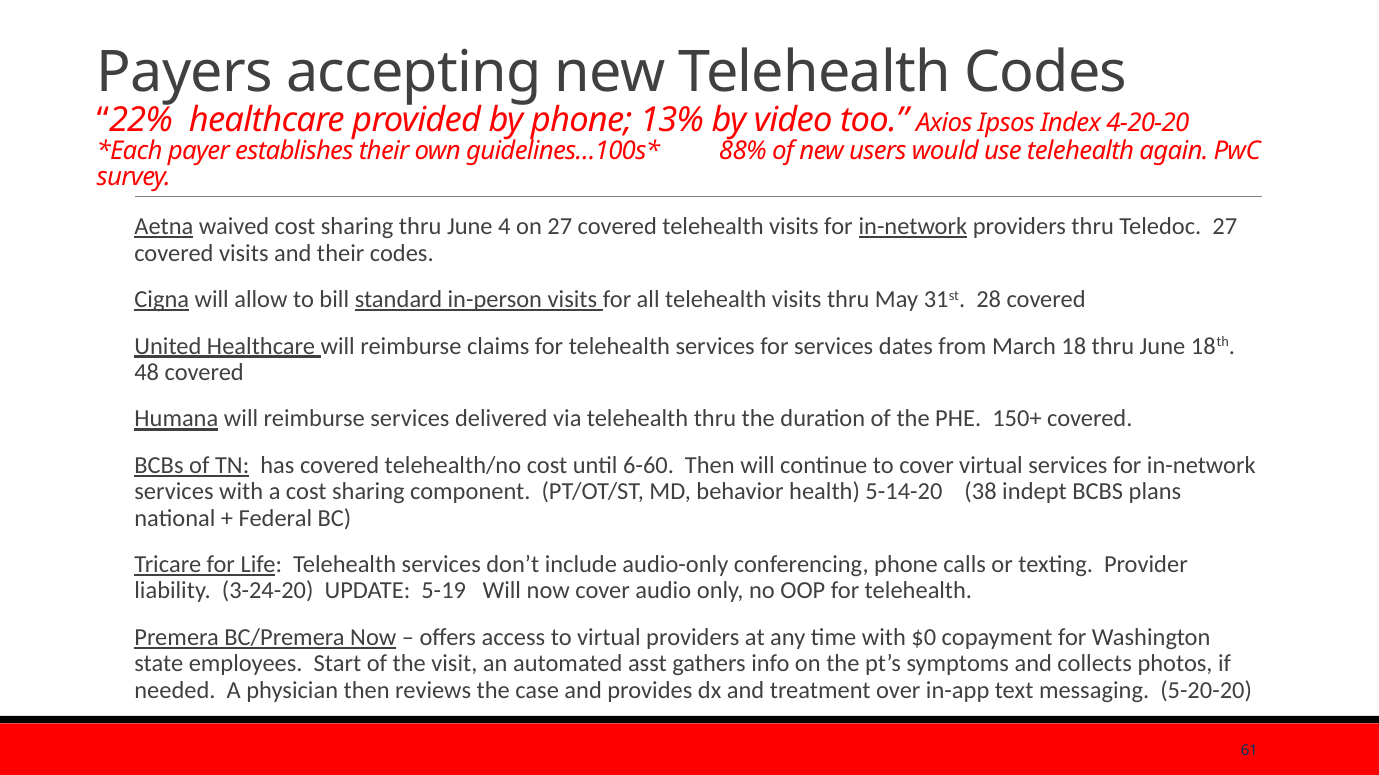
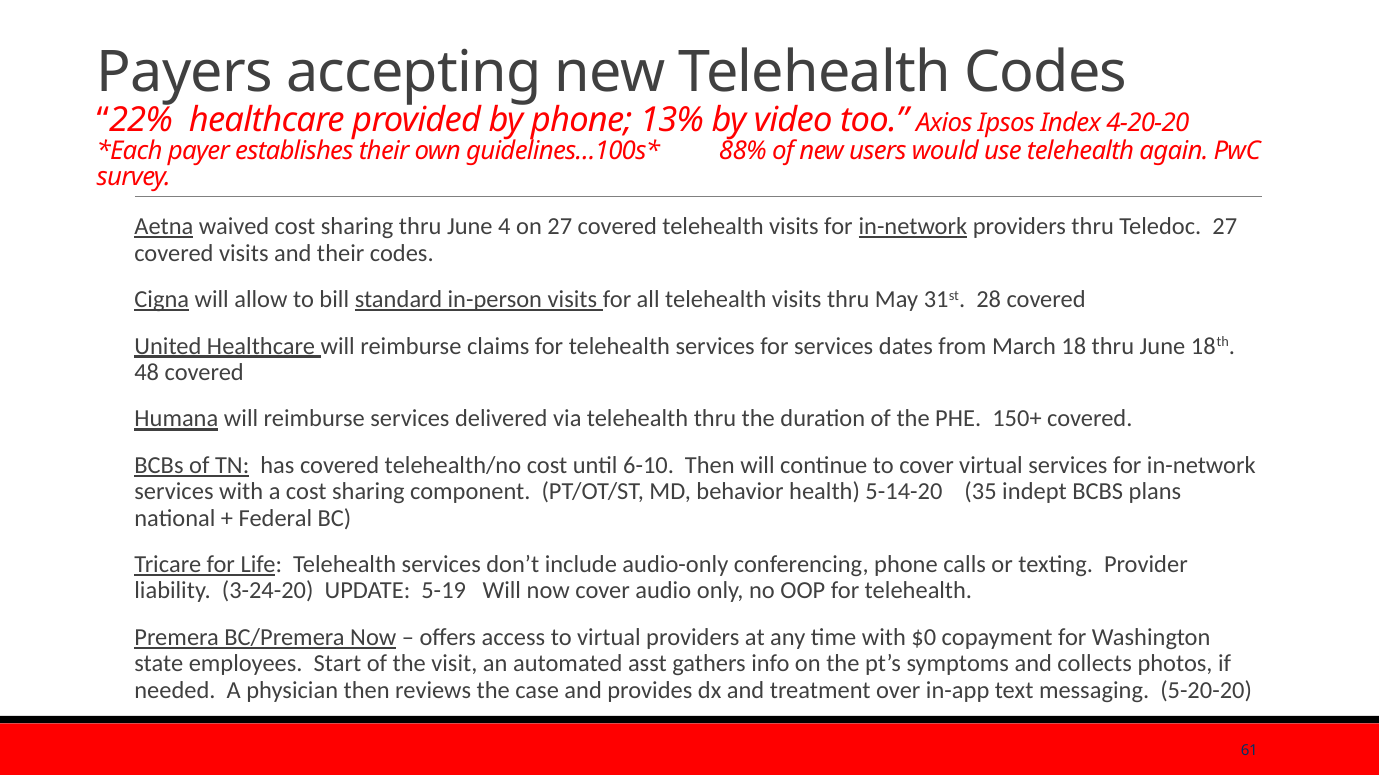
6-60: 6-60 -> 6-10 (649, 466)
38: 38 -> 35 (981, 492)
